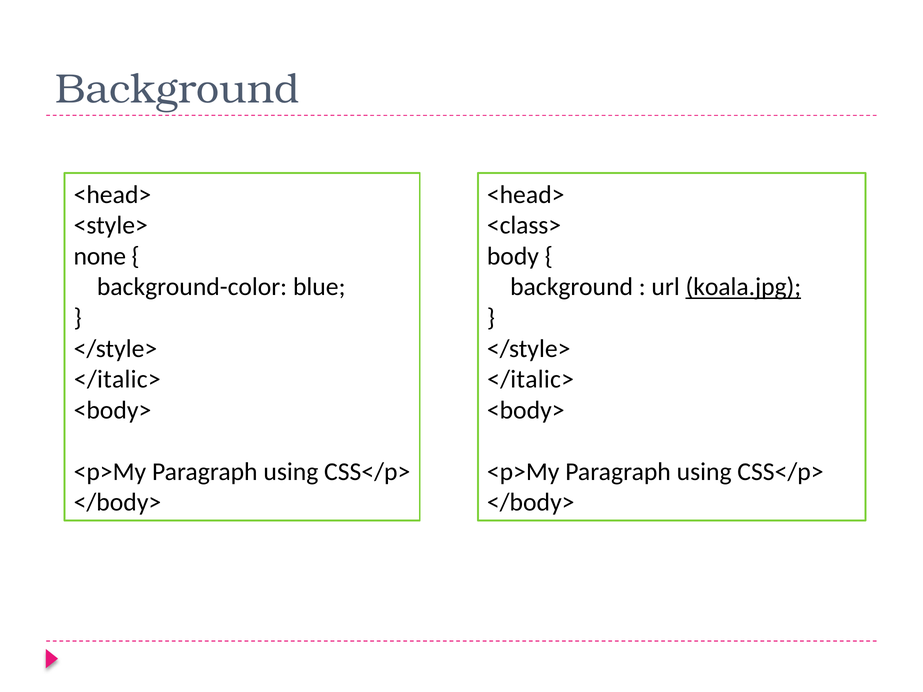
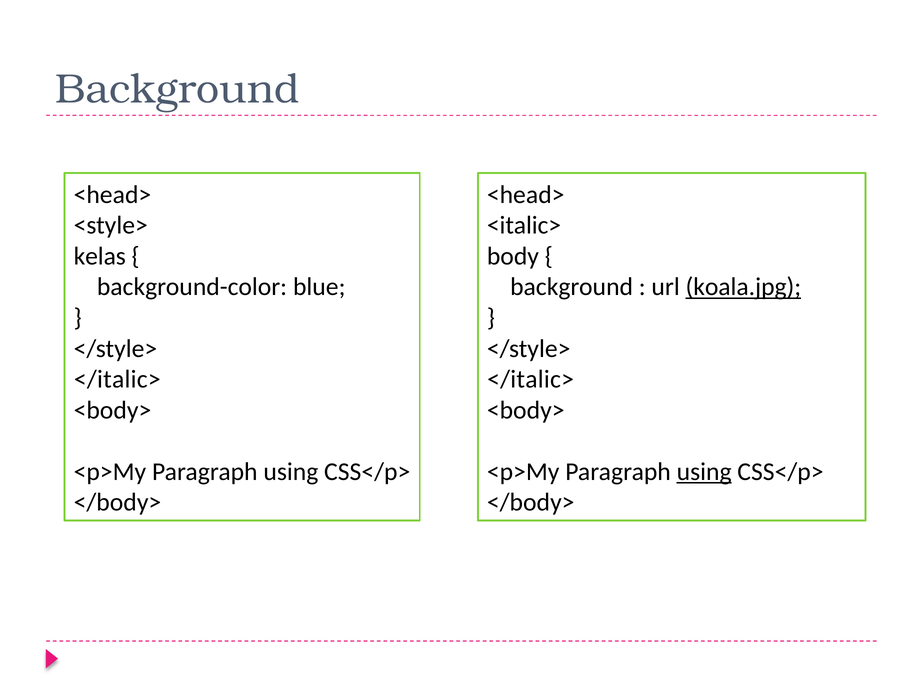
<class>: <class> -> <italic> (524, 226)
none: none -> kelas (100, 256)
using underline: none -> present (704, 472)
